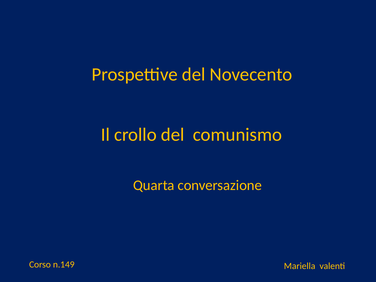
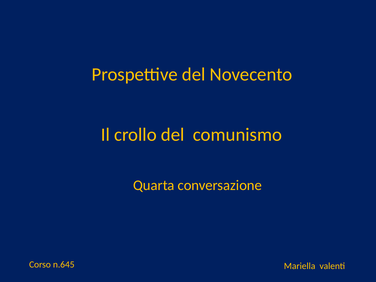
n.149: n.149 -> n.645 (64, 265)
